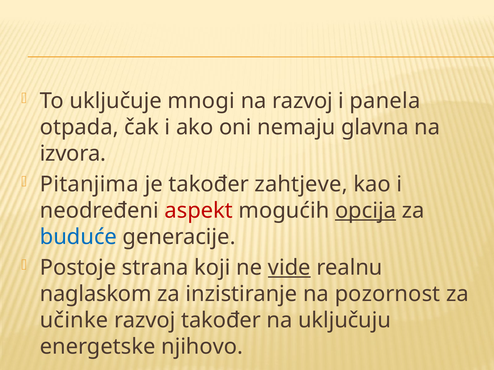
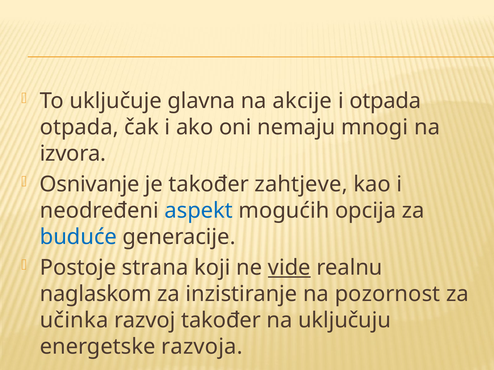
mnogi: mnogi -> glavna (201, 101)
na razvoj: razvoj -> akcije (302, 101)
i panela: panela -> otpada (385, 101)
glavna: glavna -> mnogi (375, 127)
Pitanjima: Pitanjima -> Osnivanje (90, 185)
aspekt colour: red -> blue (199, 211)
opcija underline: present -> none (366, 211)
učinke: učinke -> učinka (74, 321)
njihovo: njihovo -> razvoja (202, 347)
